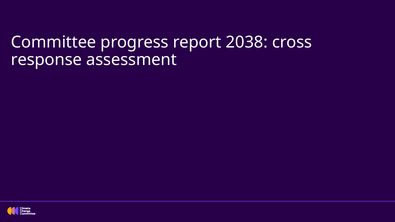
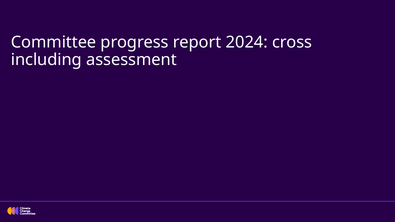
2038: 2038 -> 2024 (247, 42)
response: response -> including (46, 60)
